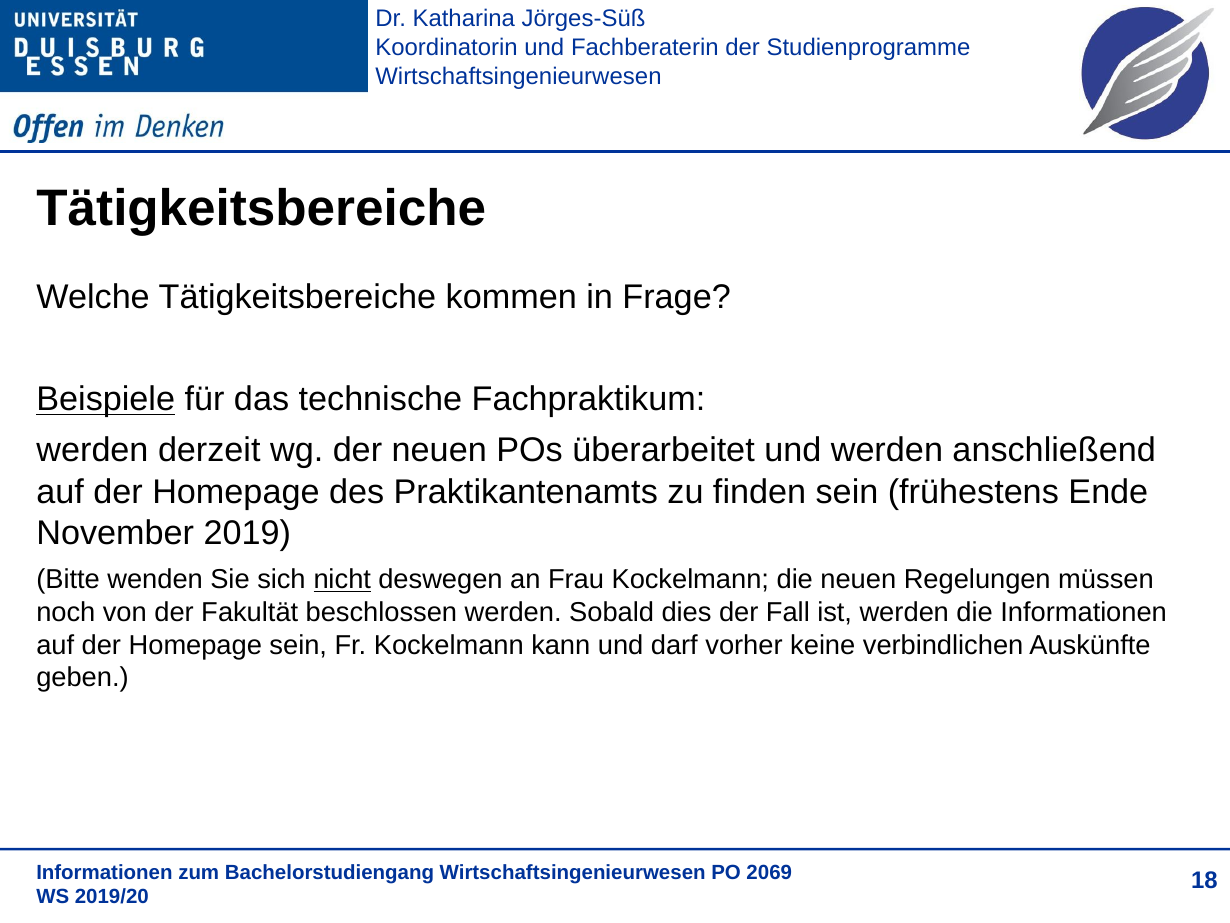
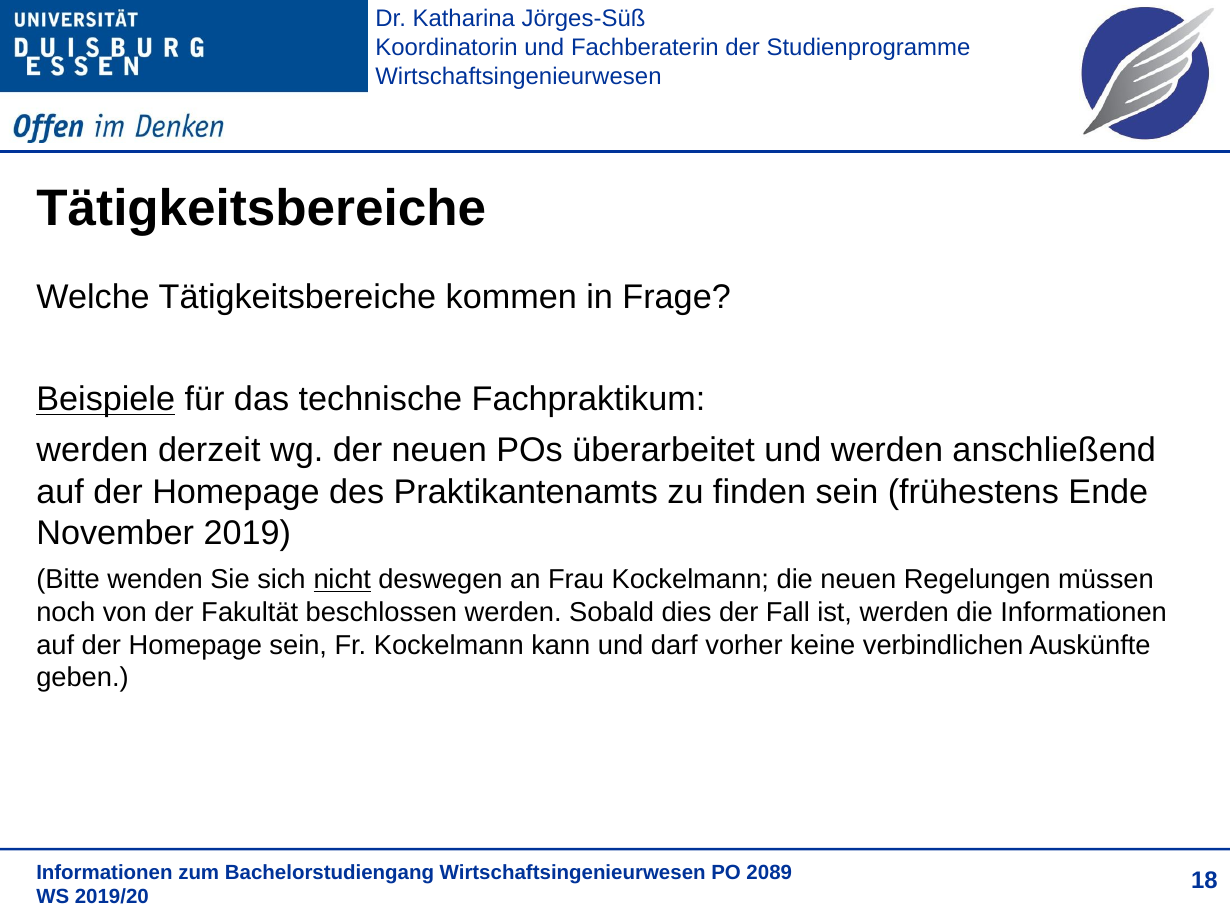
2069: 2069 -> 2089 (769, 872)
